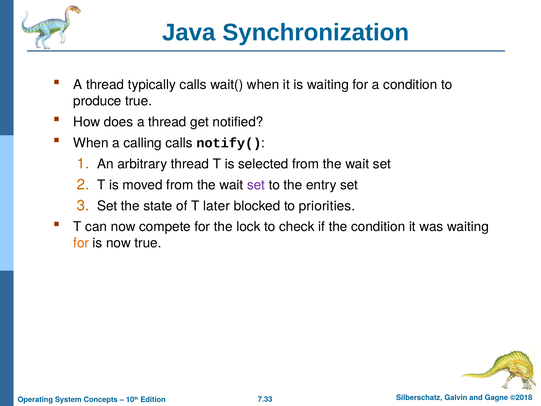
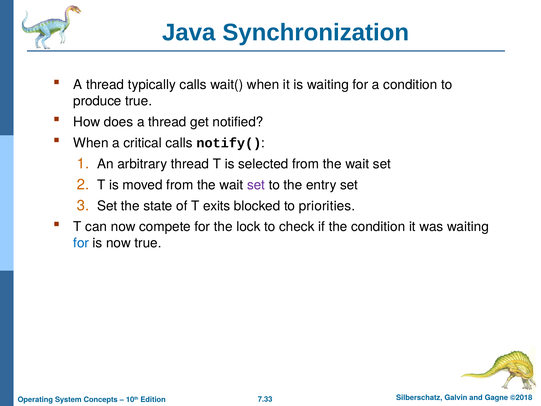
calling: calling -> critical (143, 143)
later: later -> exits (217, 206)
for colour: orange -> blue (81, 243)
